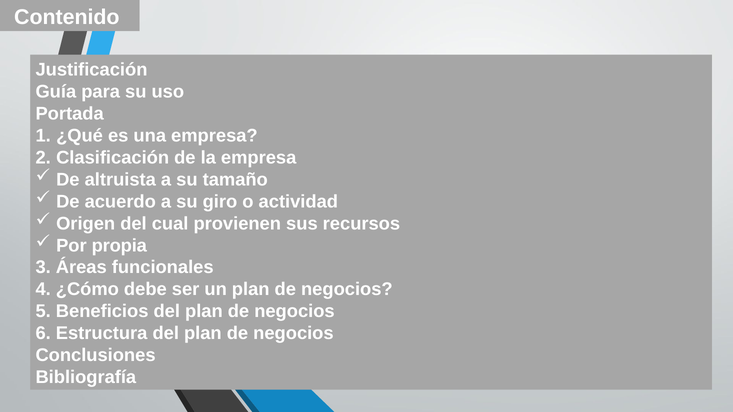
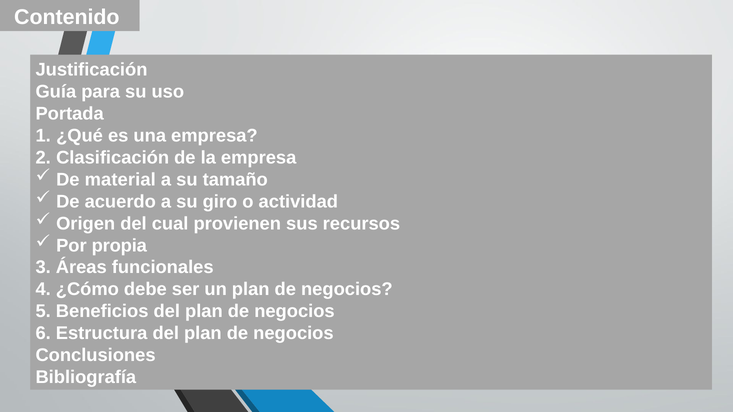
altruista: altruista -> material (120, 180)
